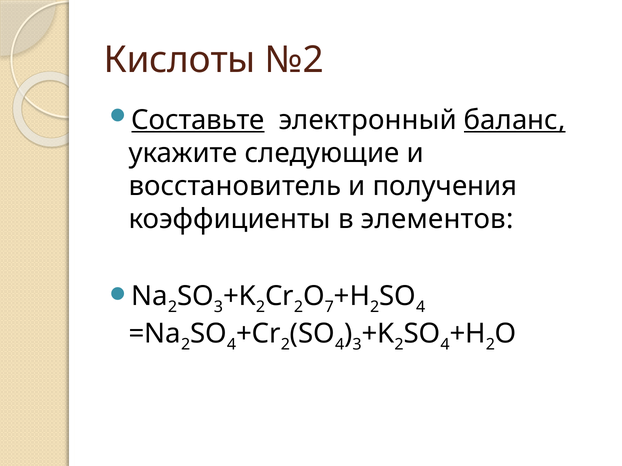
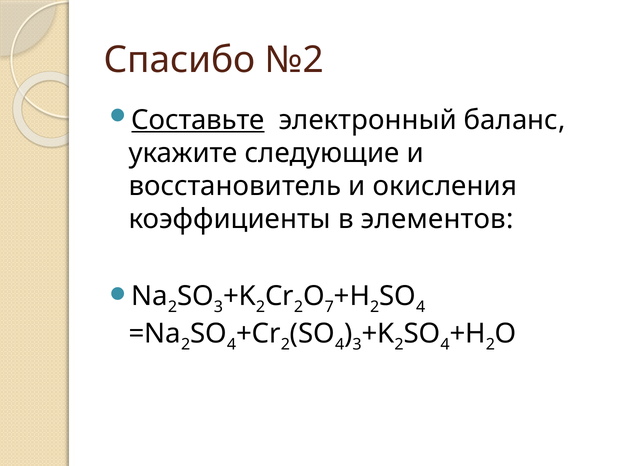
Кислоты: Кислоты -> Спасибо (180, 60)
баланс underline: present -> none (515, 120)
получения: получения -> окисления (445, 186)
